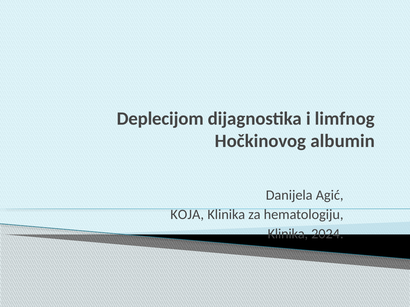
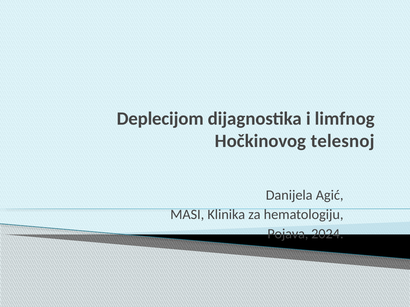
albumin: albumin -> telesnoj (343, 141)
KOJA: KOJA -> MASI (187, 215)
Klinika: Klinika -> Pojava (288, 234)
